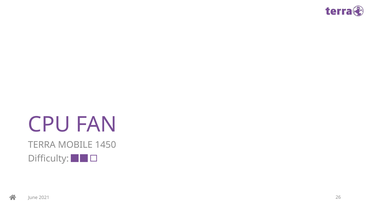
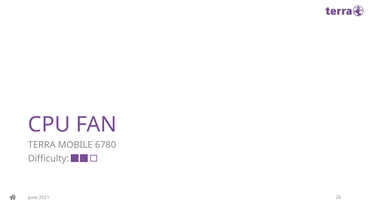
1450: 1450 -> 6780 (106, 145)
